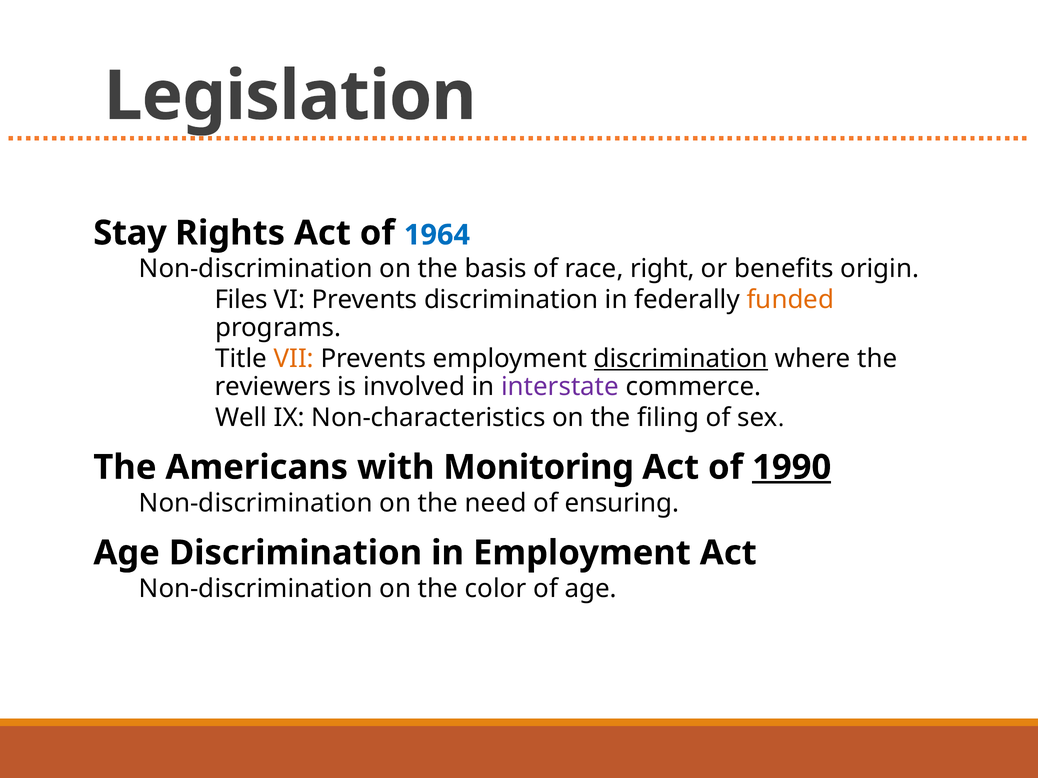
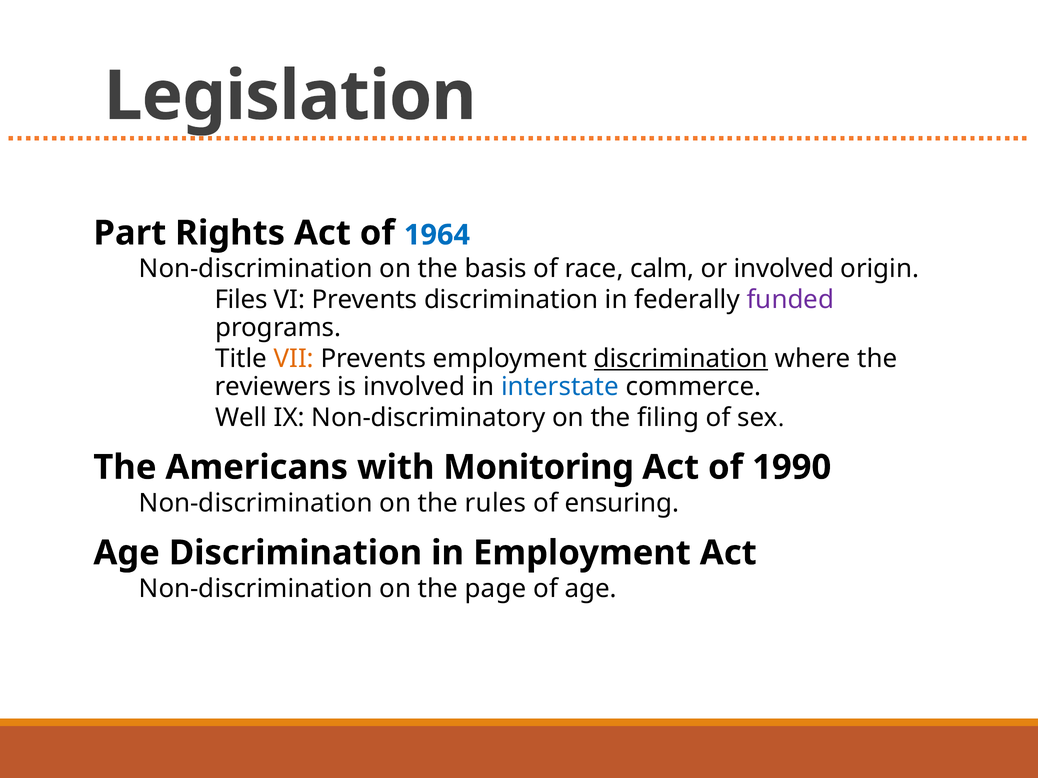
Stay: Stay -> Part (130, 233)
right: right -> calm (662, 269)
or benefits: benefits -> involved (784, 269)
funded colour: orange -> purple (790, 300)
interstate colour: purple -> blue (560, 387)
Non-characteristics: Non-characteristics -> Non-discriminatory (428, 418)
1990 underline: present -> none (792, 468)
need: need -> rules (496, 503)
color: color -> page (496, 589)
